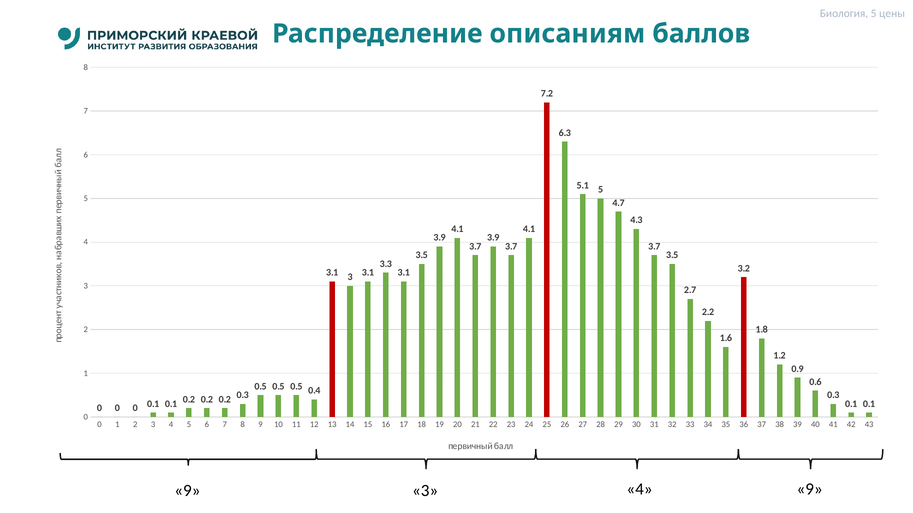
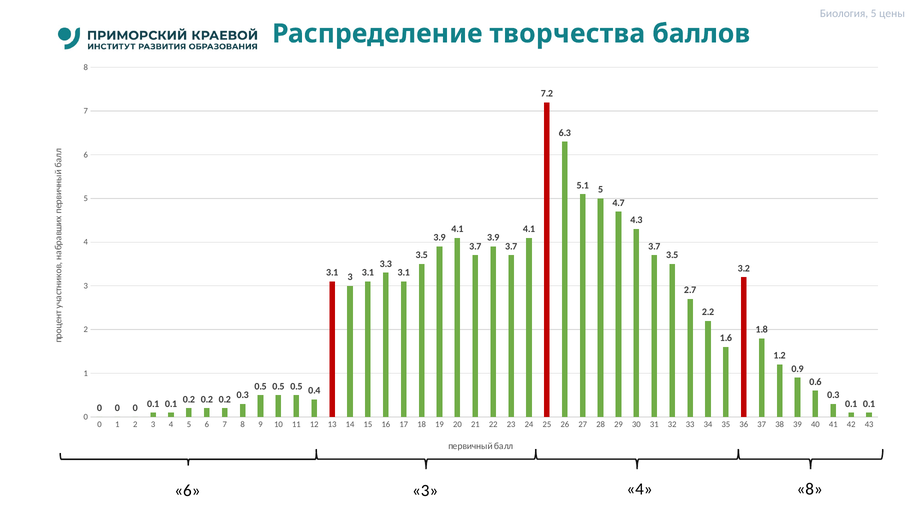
описаниям: описаниям -> творчества (567, 34)
9: 9 -> 6 (187, 491)
4 9: 9 -> 8 (810, 490)
